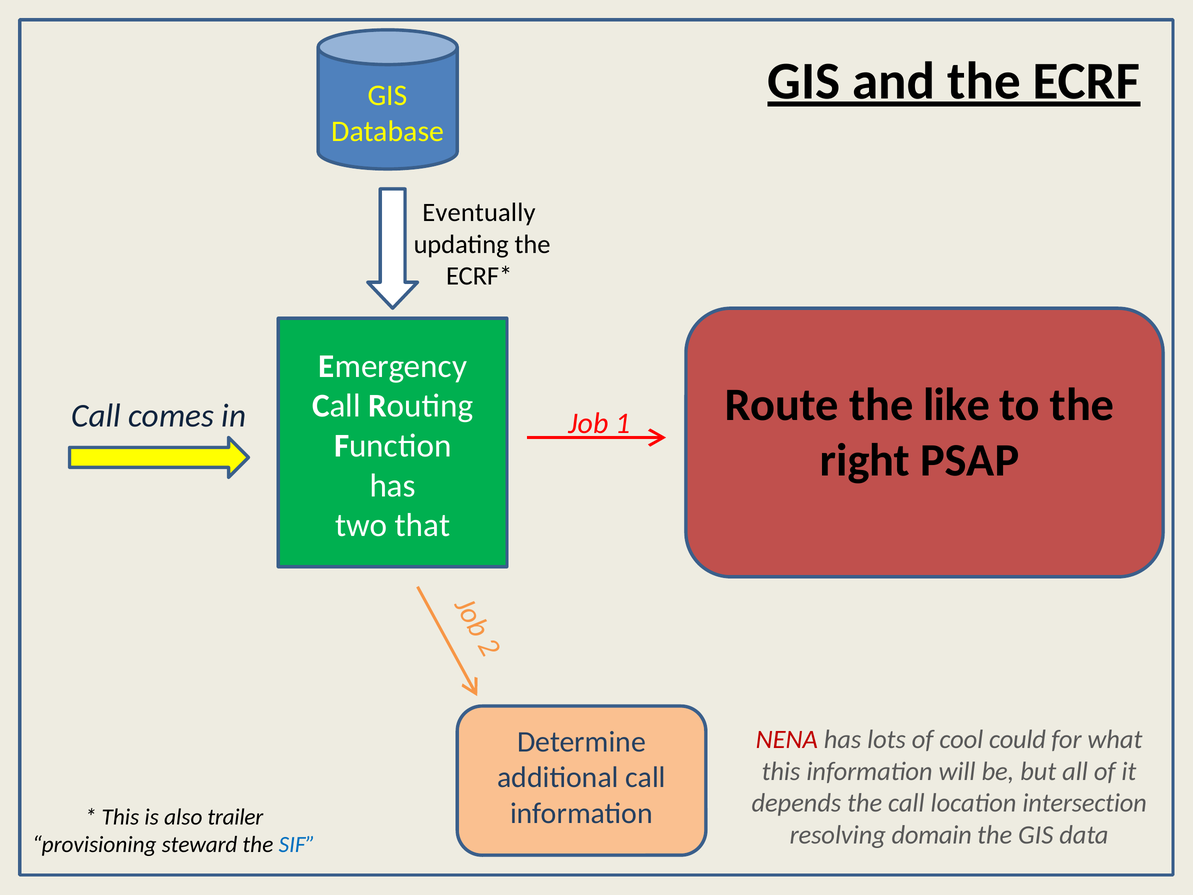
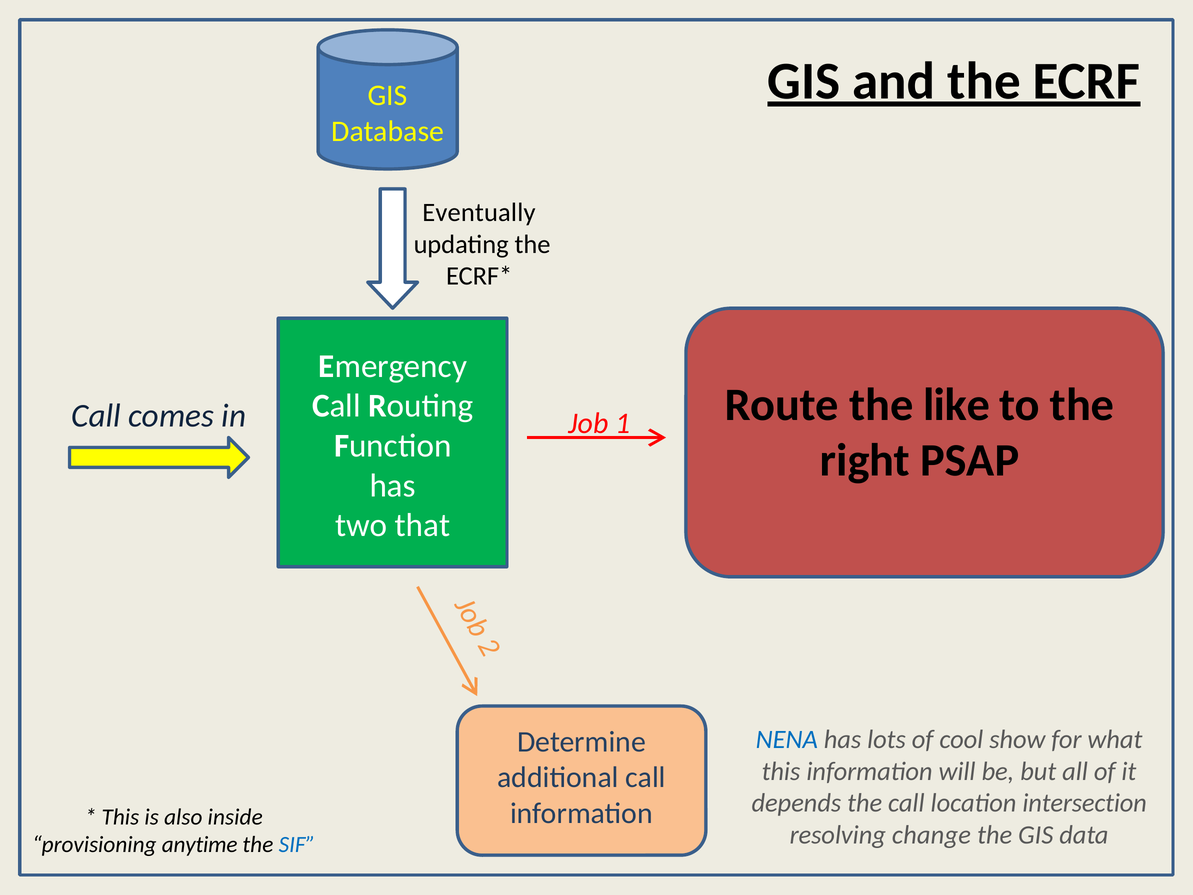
NENA colour: red -> blue (787, 739)
could: could -> show (1017, 739)
trailer: trailer -> inside (235, 817)
domain: domain -> change (931, 835)
steward: steward -> anytime (200, 845)
